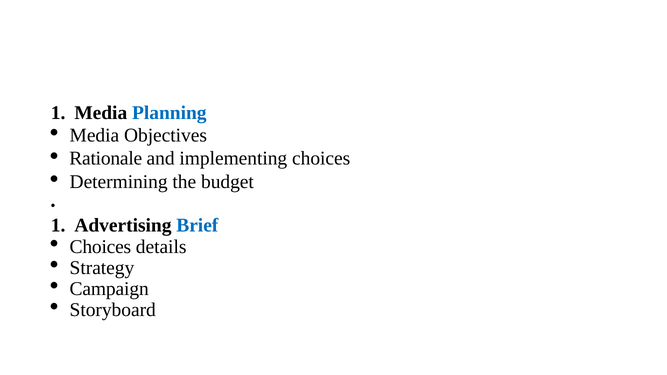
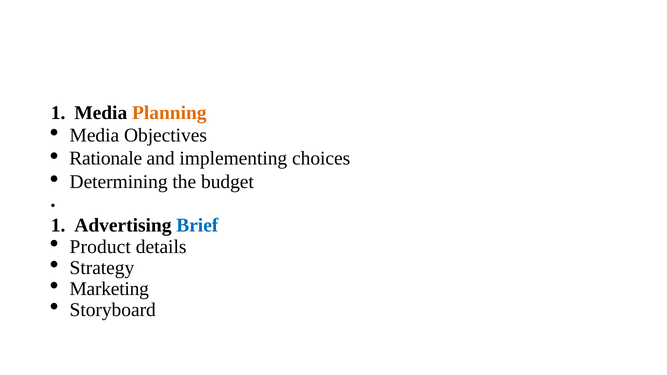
Planning colour: blue -> orange (169, 113)
Choices: Choices -> Product (100, 247)
Campaign: Campaign -> Marketing (109, 289)
